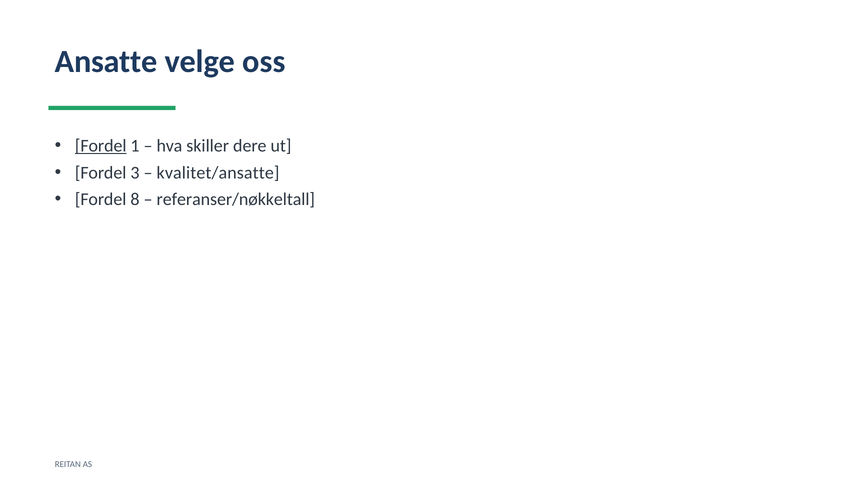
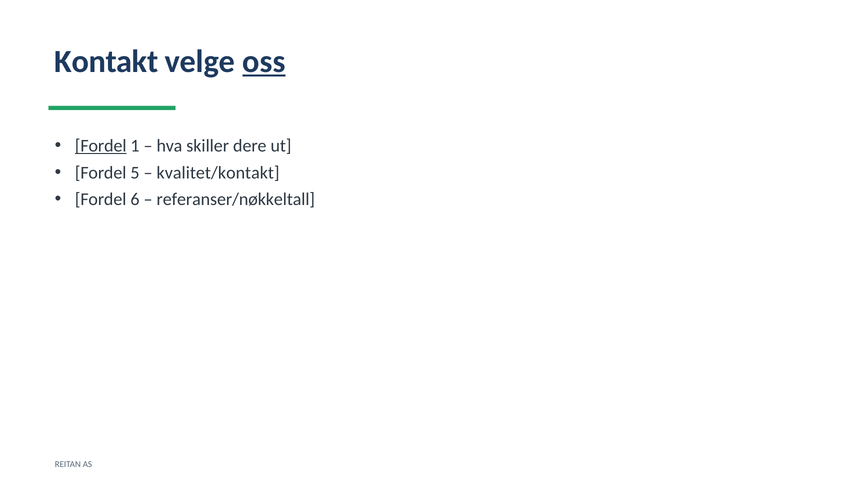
Ansatte: Ansatte -> Kontakt (106, 61)
oss underline: none -> present (264, 61)
3: 3 -> 5 (135, 173)
kvalitet/ansatte: kvalitet/ansatte -> kvalitet/kontakt (218, 173)
8: 8 -> 6 (135, 200)
